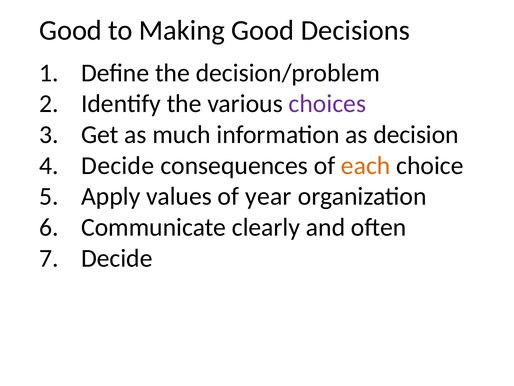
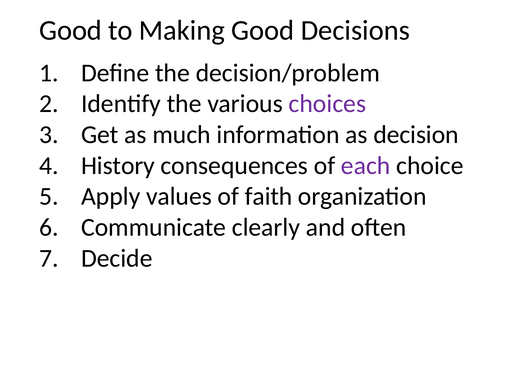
Decide: Decide -> History (118, 165)
each colour: orange -> purple (366, 165)
year: year -> faith (269, 196)
